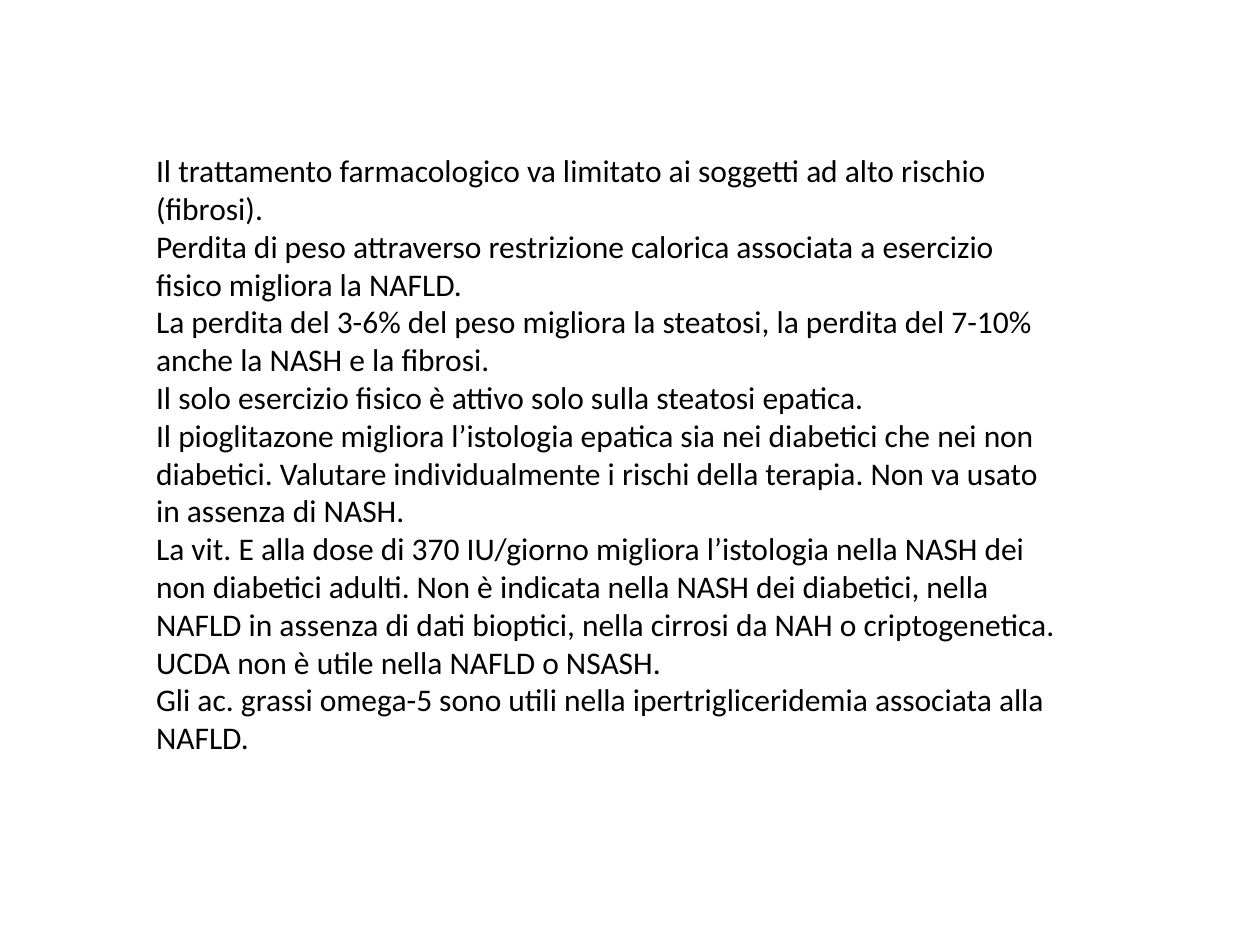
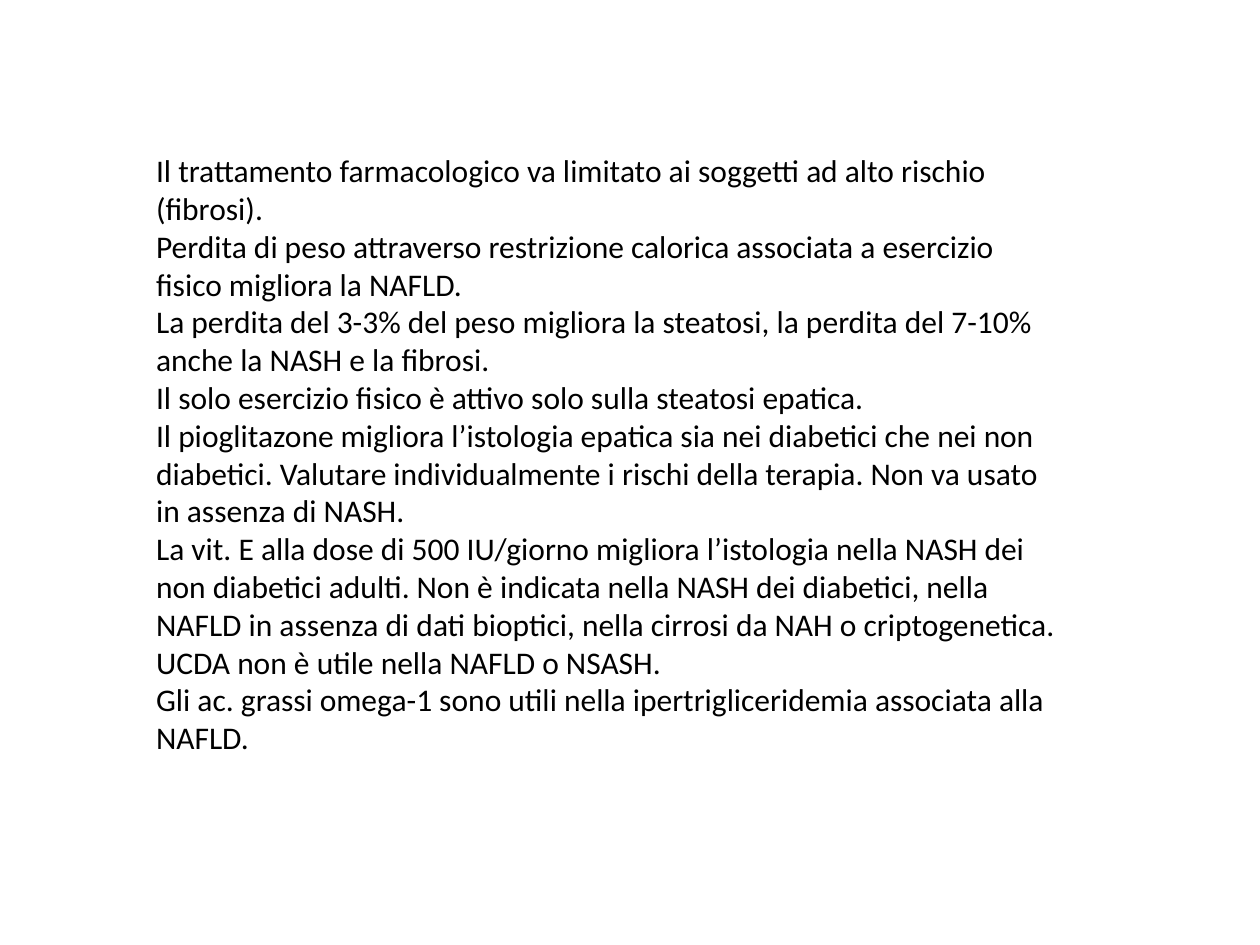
3-6%: 3-6% -> 3-3% (369, 324)
370: 370 -> 500 (436, 550)
omega-5: omega-5 -> omega-1 (376, 702)
